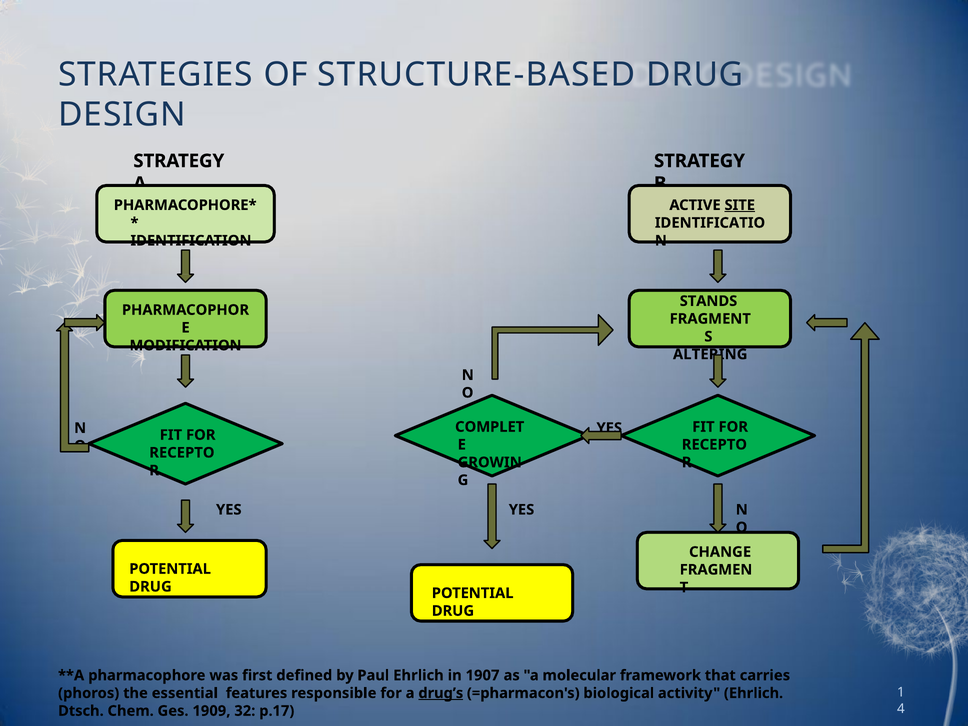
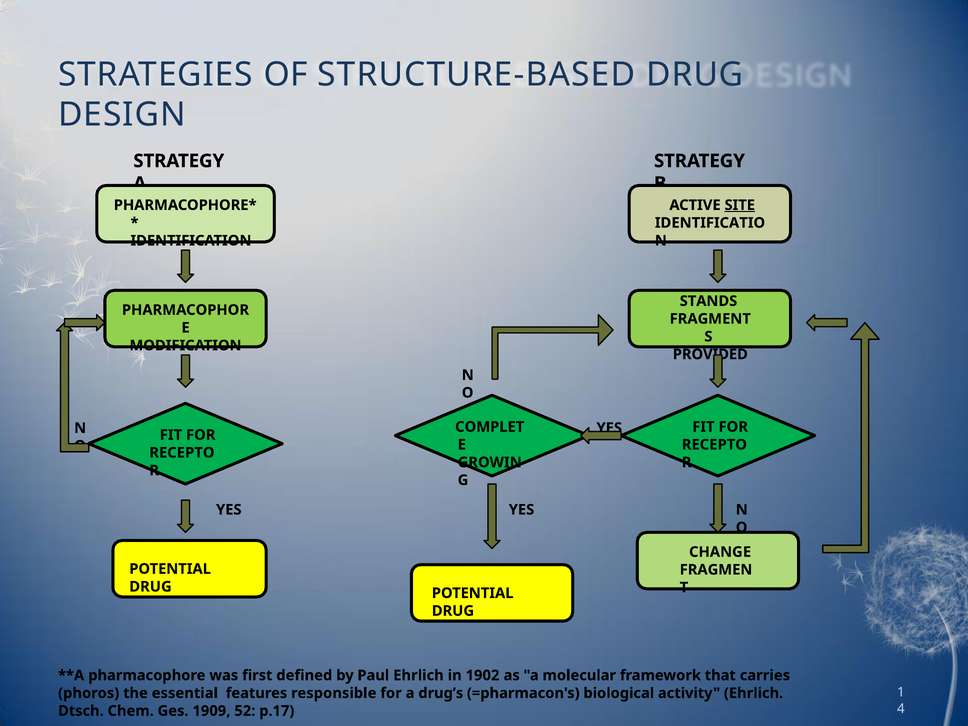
ALTERING: ALTERING -> PROVIDED (710, 354)
1907: 1907 -> 1902 (482, 675)
drug’s underline: present -> none (441, 693)
32: 32 -> 52 (245, 711)
